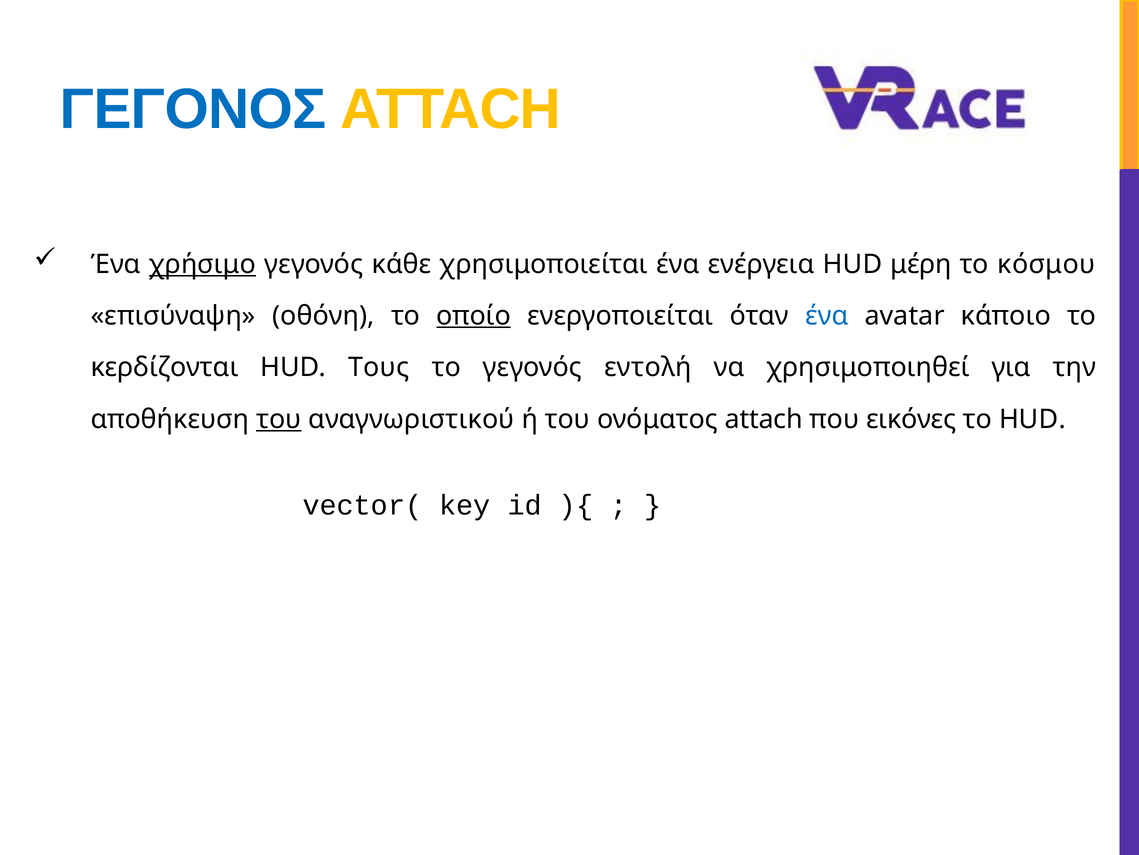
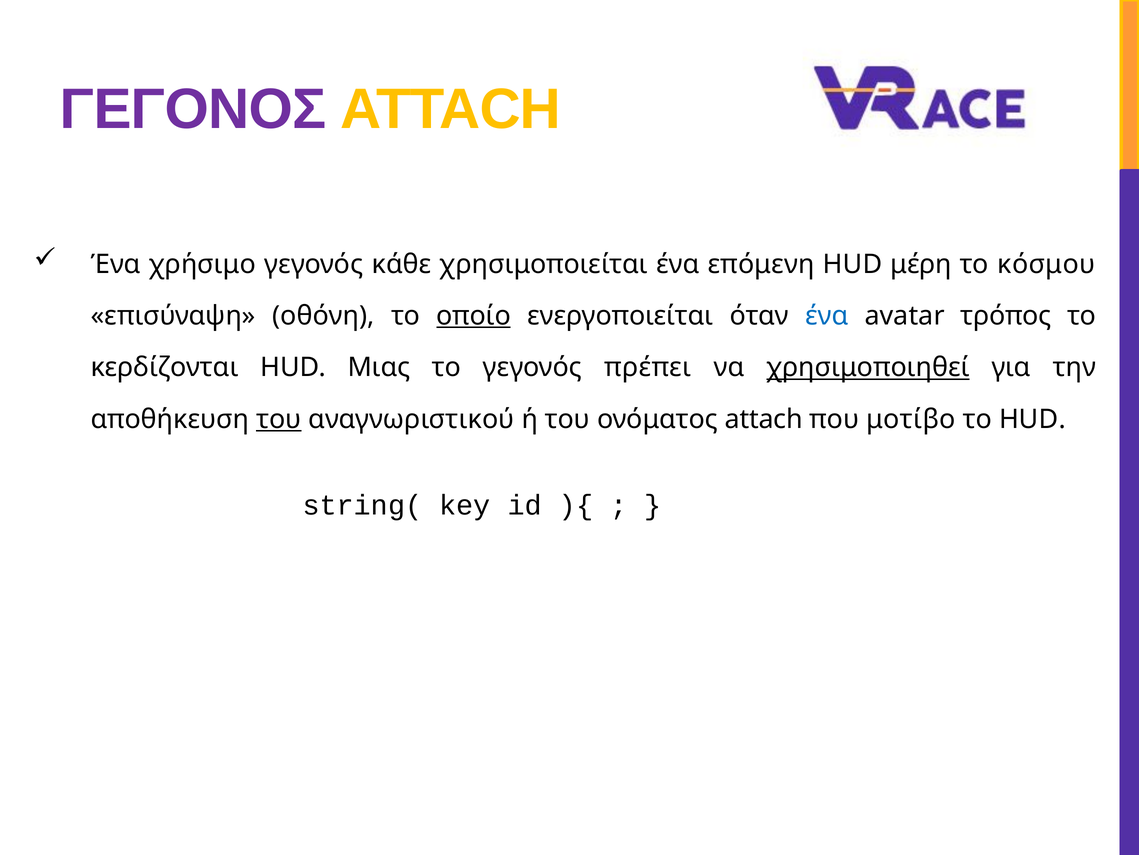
ΓΕΓΟΝΟΣ colour: blue -> purple (193, 109)
χρήσιμο underline: present -> none (202, 264)
ενέργεια: ενέργεια -> επόμενη (761, 264)
κάποιο: κάποιο -> τρόπος (1006, 316)
Τους: Τους -> Μιας (379, 367)
εντολή: εντολή -> πρέπει (648, 367)
χρησιμοποιηθεί underline: none -> present (868, 367)
εικόνες: εικόνες -> μοτίβο (911, 419)
vector(: vector( -> string( (362, 505)
